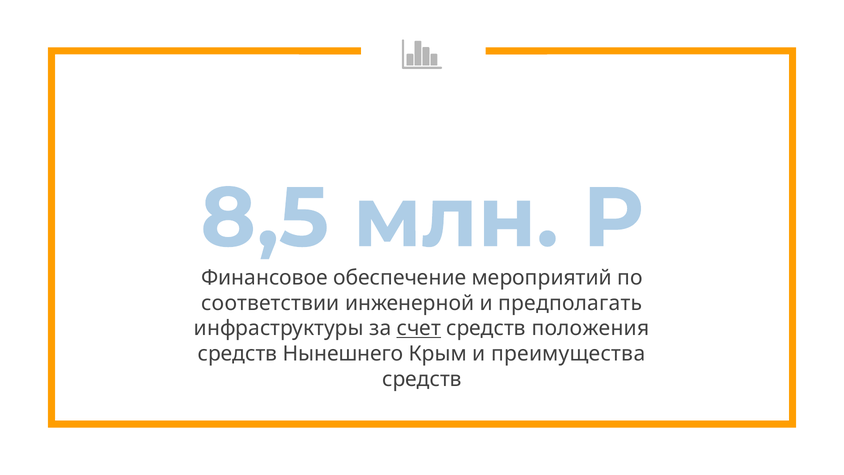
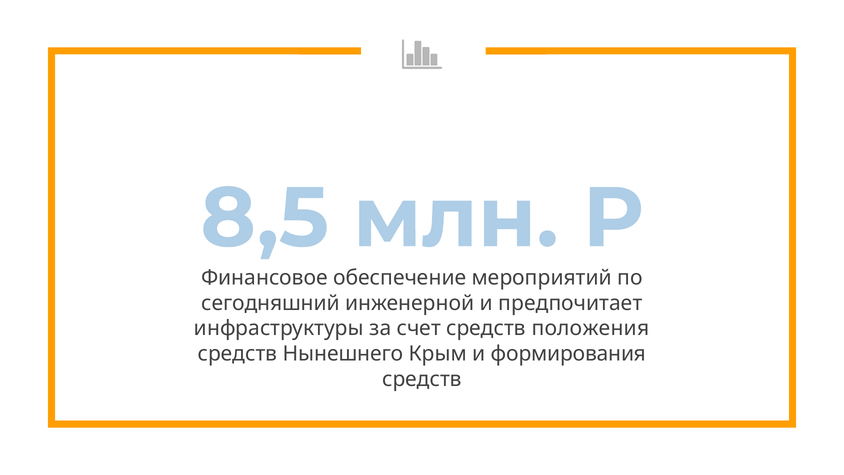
соответствии: соответствии -> сегодняшний (271, 303)
предполагать: предполагать -> предпочитает (570, 303)
счет underline: present -> none (419, 328)
преимущества: преимущества -> формирования (568, 354)
